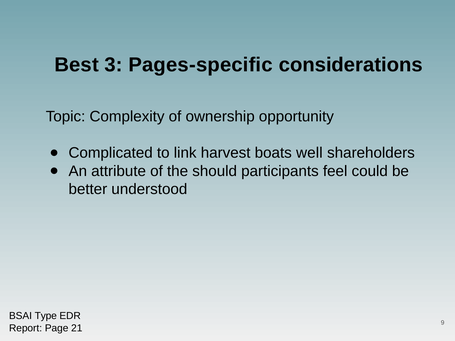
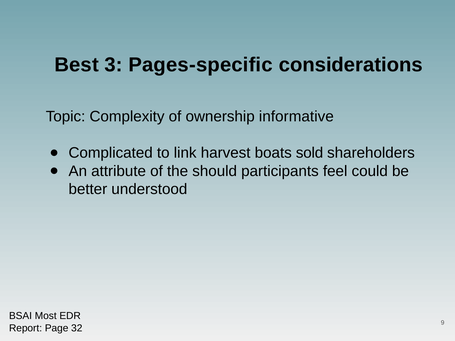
opportunity: opportunity -> informative (296, 117)
well: well -> sold (310, 153)
Type: Type -> Most (46, 316)
21: 21 -> 32 (77, 328)
